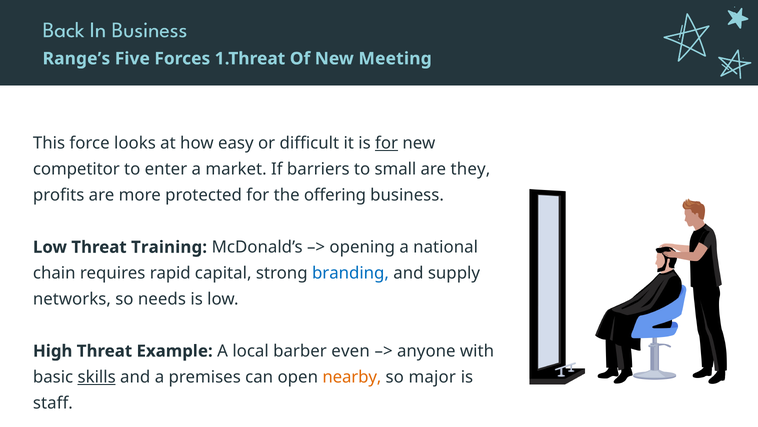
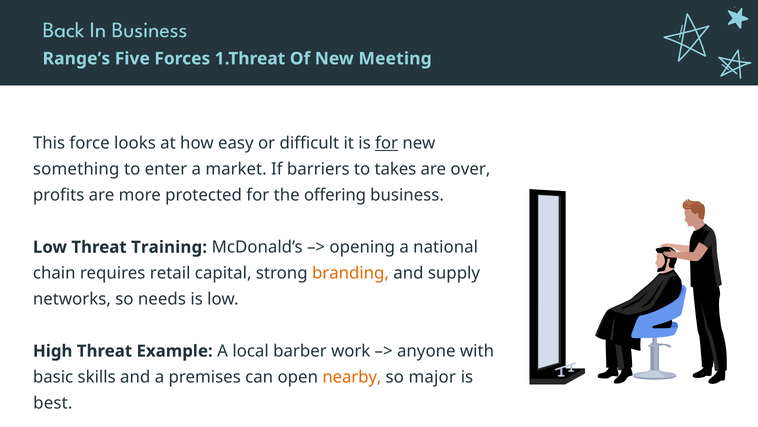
competitor: competitor -> something (76, 169)
small: small -> takes (395, 169)
they: they -> over (470, 169)
rapid: rapid -> retail (170, 273)
branding colour: blue -> orange (350, 273)
even: even -> work (351, 351)
skills underline: present -> none (97, 377)
staff: staff -> best (53, 402)
